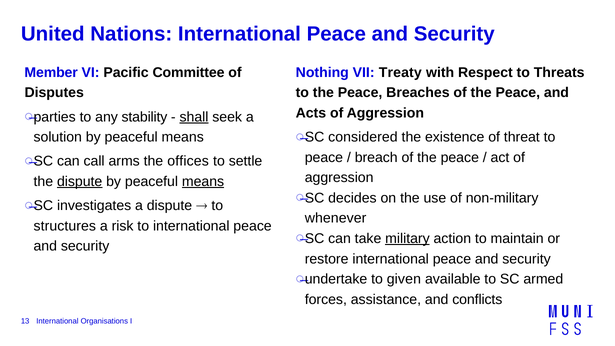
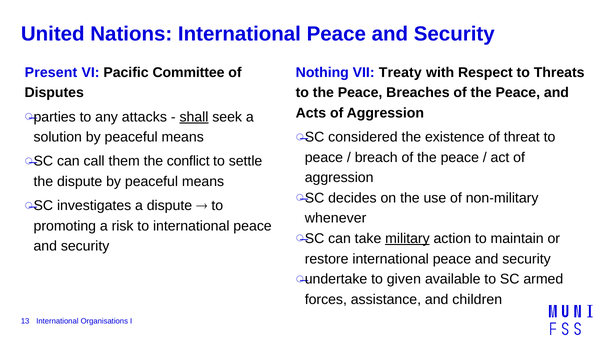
Member: Member -> Present (51, 72)
stability: stability -> attacks (144, 117)
arms: arms -> them (124, 161)
offices: offices -> conflict (188, 161)
dispute underline: present -> none (80, 182)
means underline: present -> none (203, 182)
structures: structures -> promoting (65, 226)
conflicts: conflicts -> children (477, 299)
